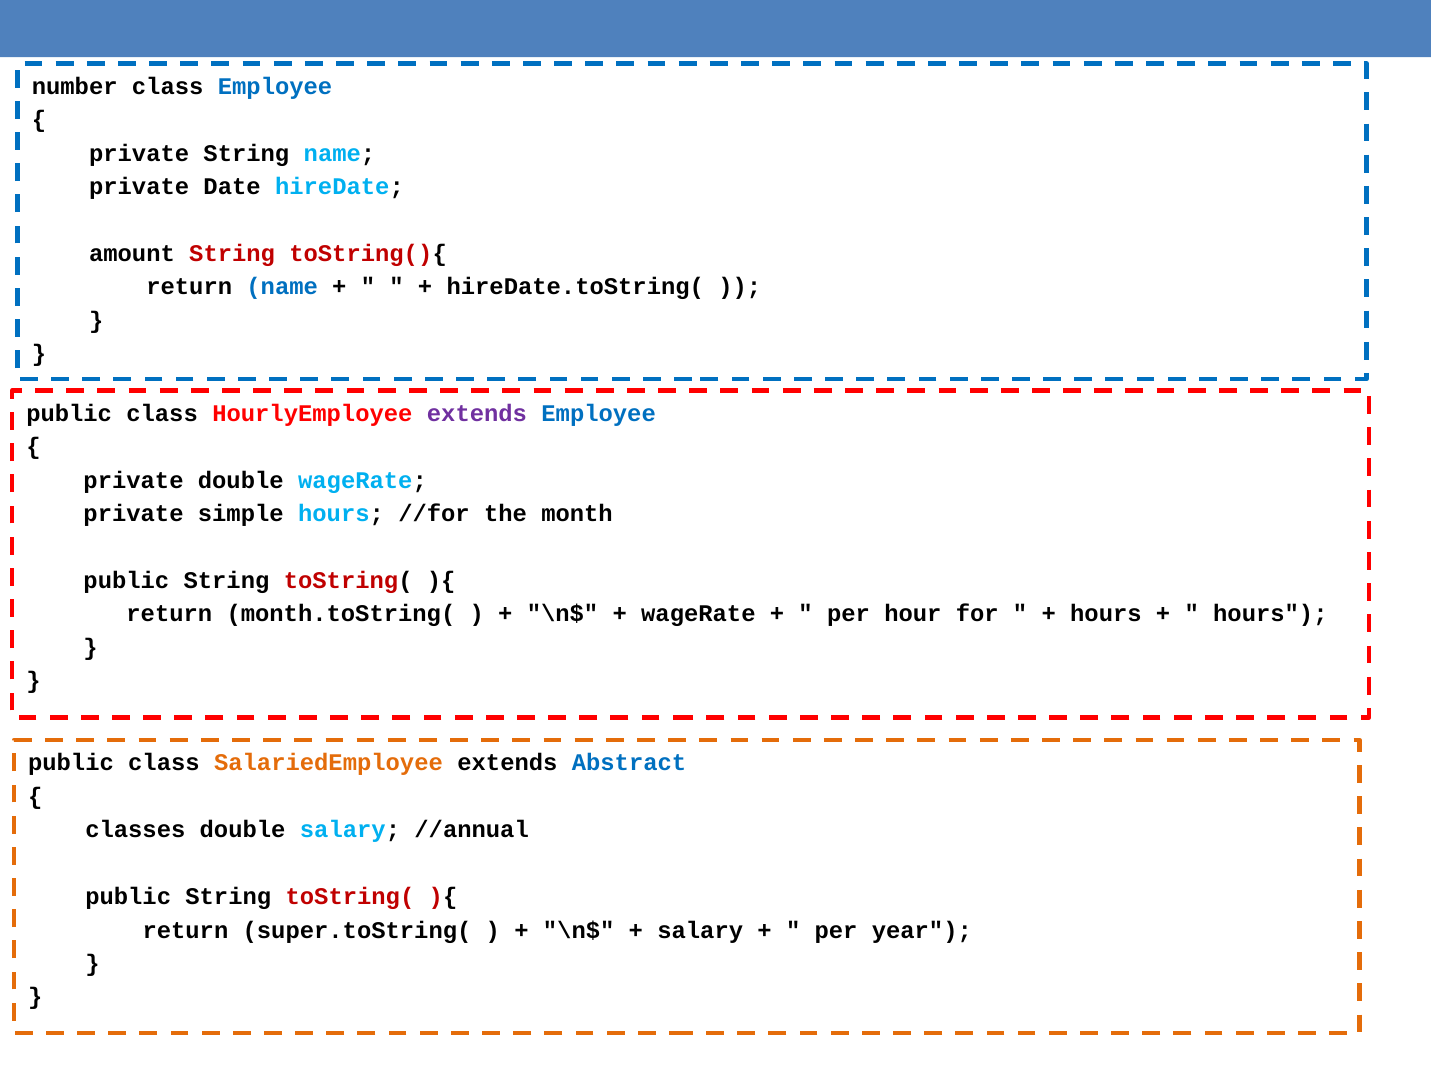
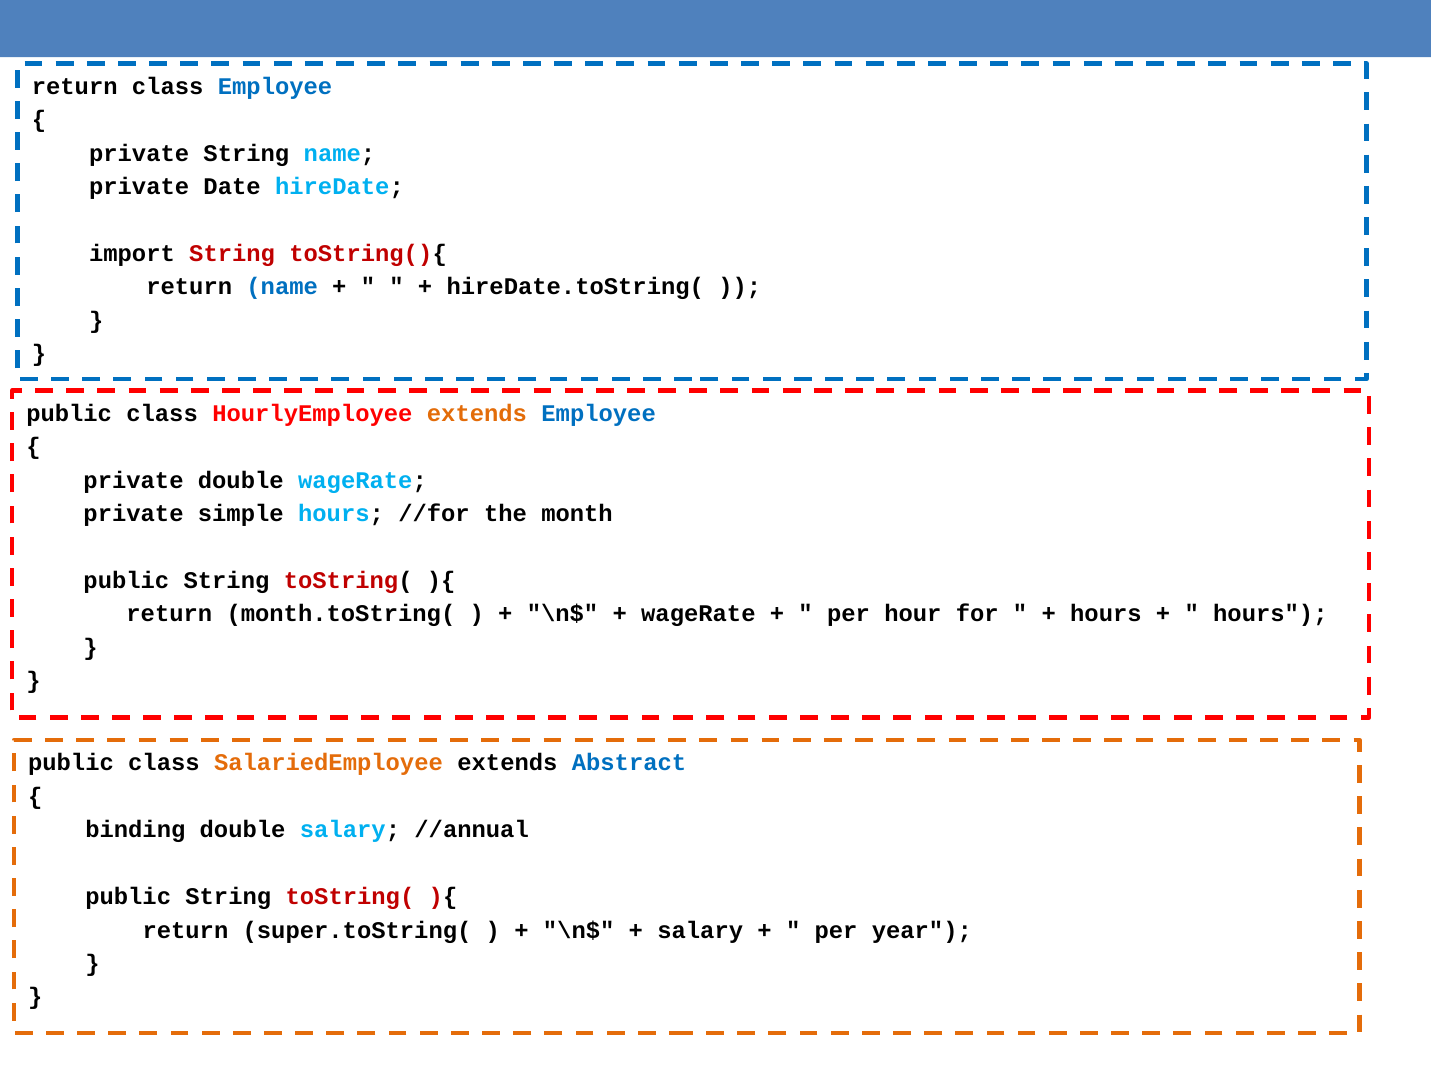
number: number -> return (75, 86)
amount: amount -> import (132, 253)
extends colour: purple -> orange (477, 413)
classes: classes -> binding (135, 829)
